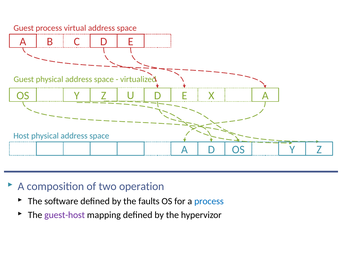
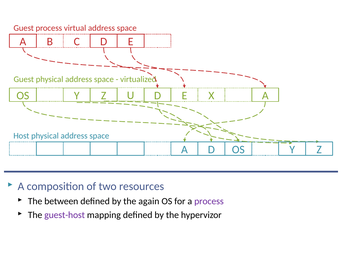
operation: operation -> resources (142, 186)
software: software -> between (61, 201)
faults: faults -> again (149, 201)
process colour: blue -> purple (209, 201)
